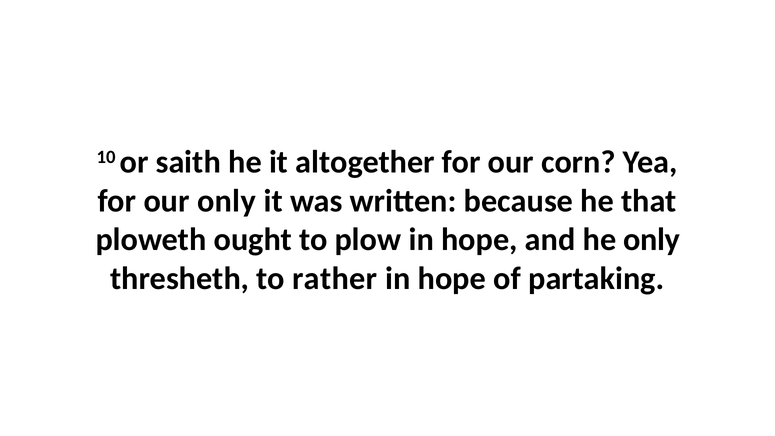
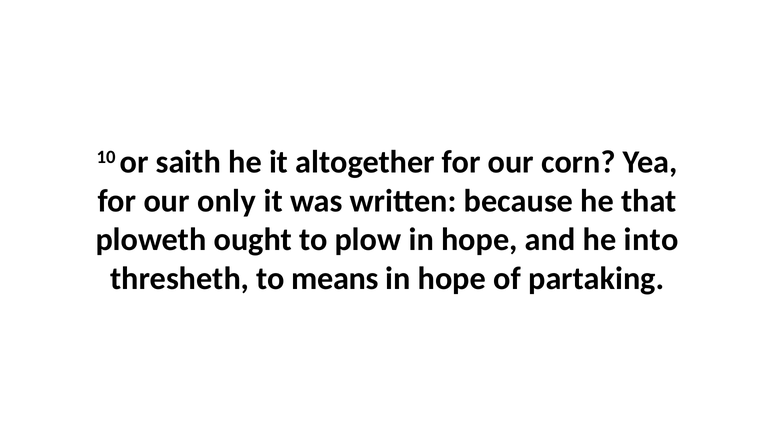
he only: only -> into (651, 240)
rather: rather -> means (335, 278)
